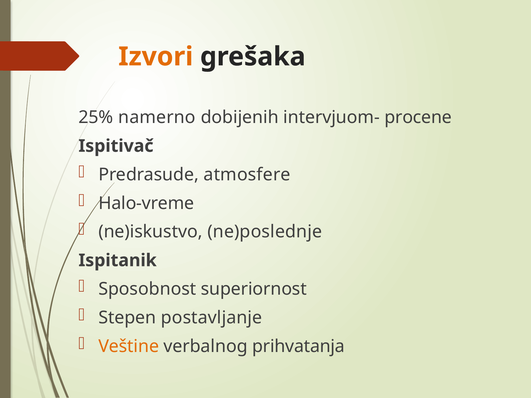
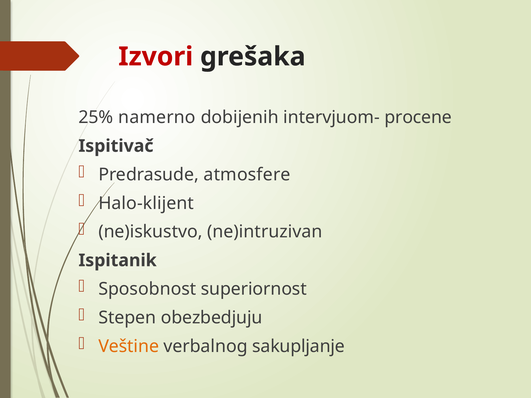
Izvori colour: orange -> red (156, 57)
Halo-vreme: Halo-vreme -> Halo-klijent (146, 203)
ne)poslednje: ne)poslednje -> ne)intruzivan (265, 232)
postavljanje: postavljanje -> obezbedjuju (212, 318)
prihvatanja: prihvatanja -> sakupljanje (299, 346)
